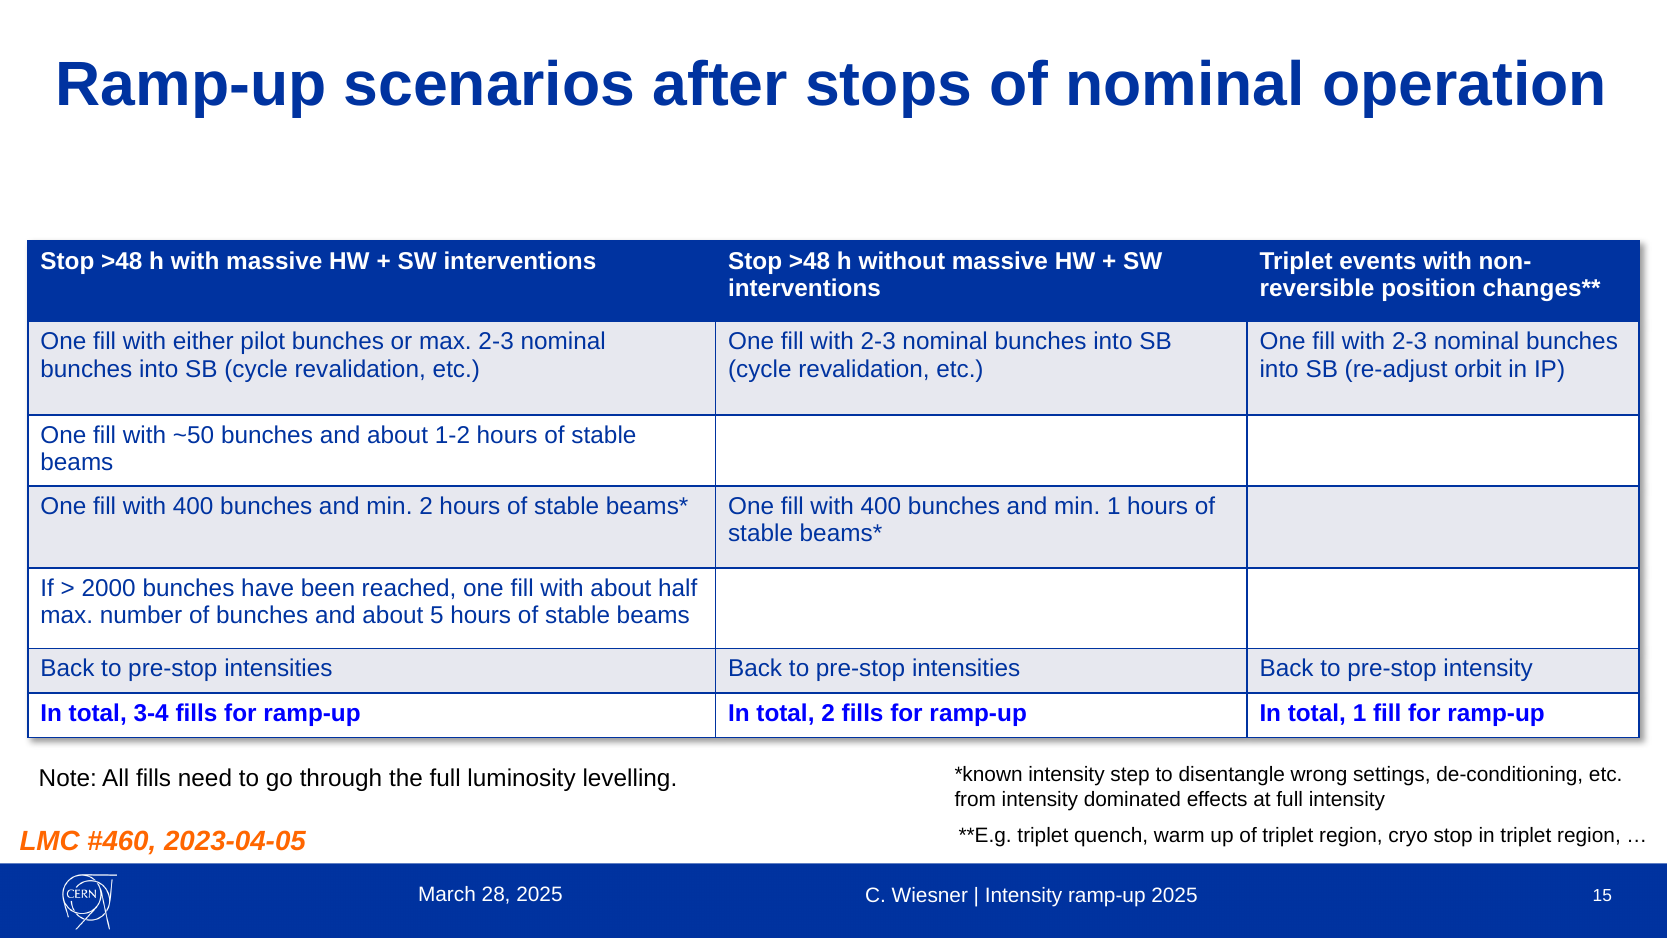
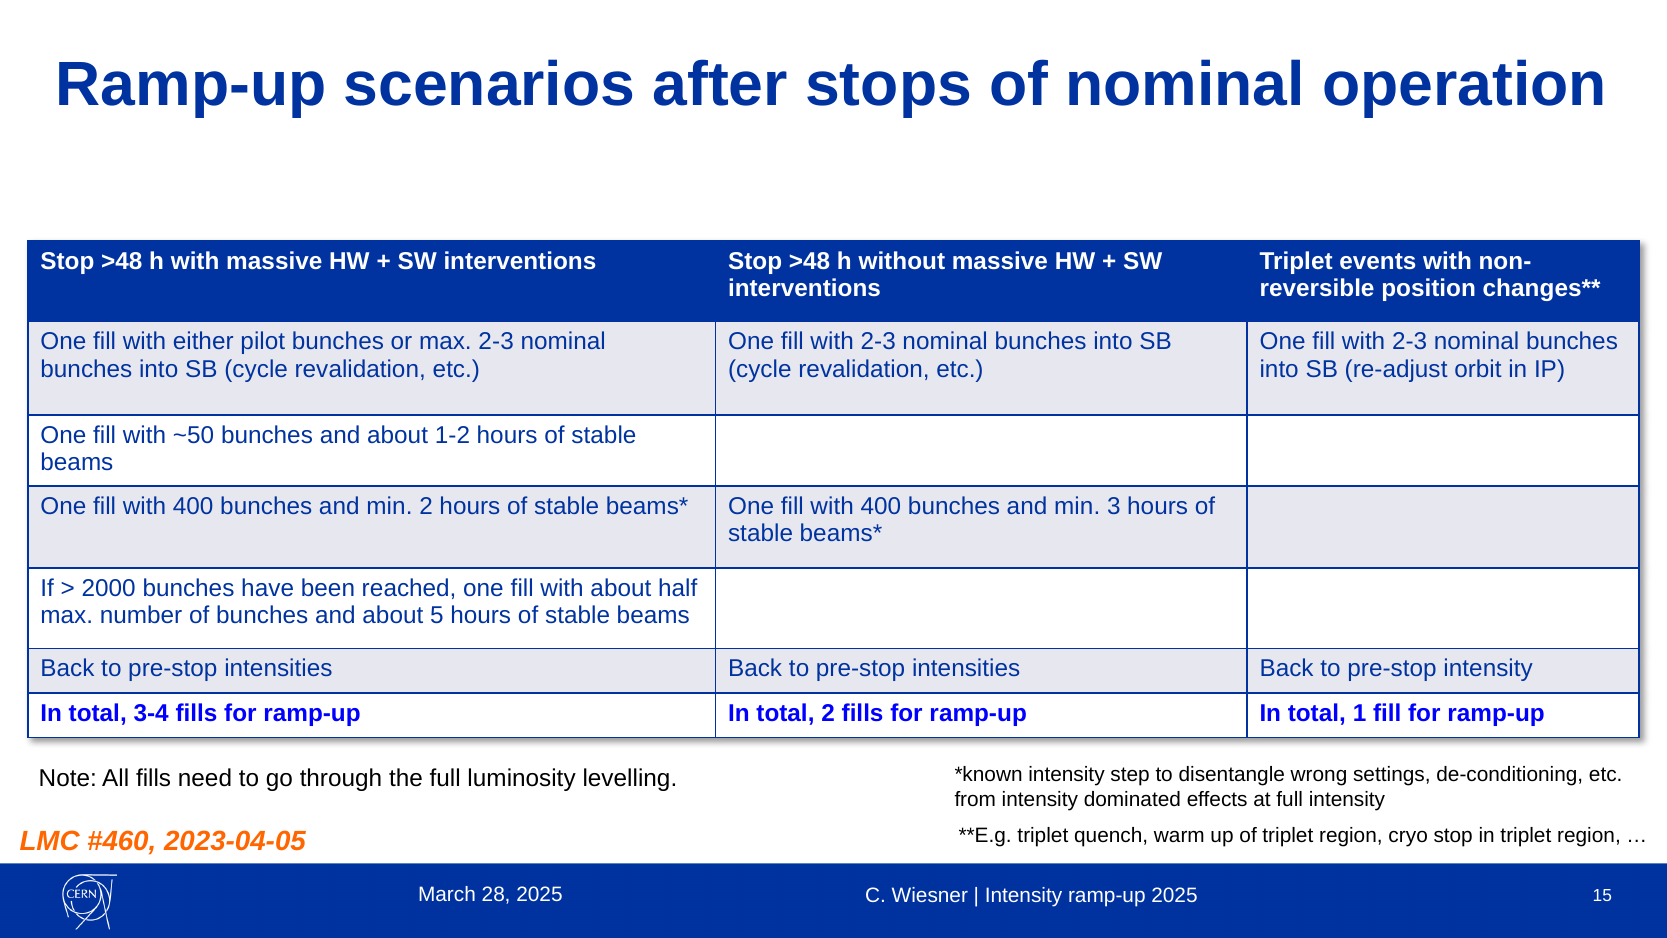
min 1: 1 -> 3 (1114, 506)
